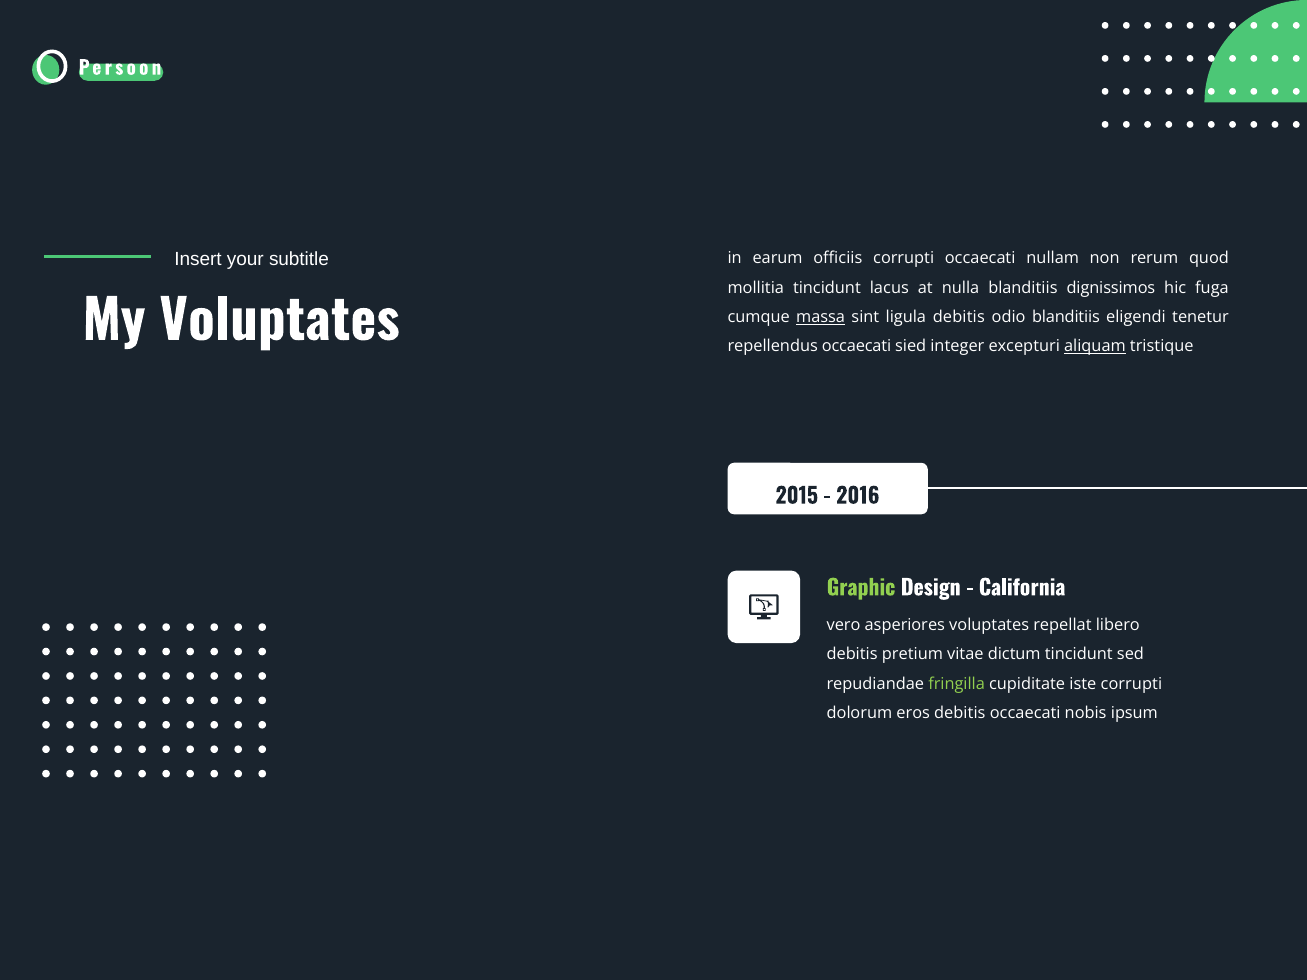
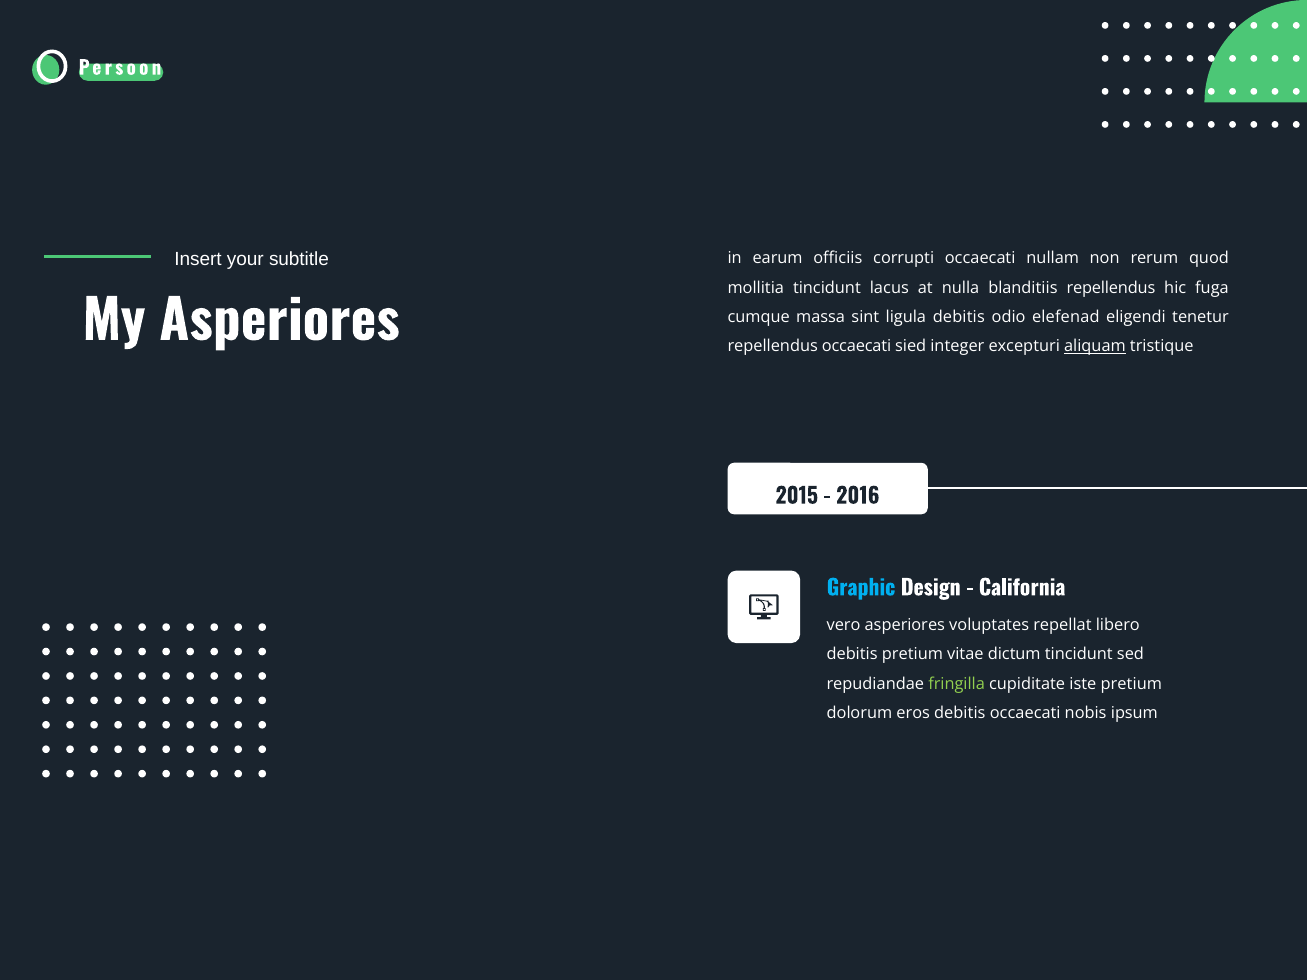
blanditiis dignissimos: dignissimos -> repellendus (1111, 288)
My Voluptates: Voluptates -> Asperiores (279, 322)
massa underline: present -> none (821, 317)
odio blanditiis: blanditiis -> elefenad (1066, 317)
Graphic colour: light green -> light blue (861, 588)
iste corrupti: corrupti -> pretium (1131, 684)
